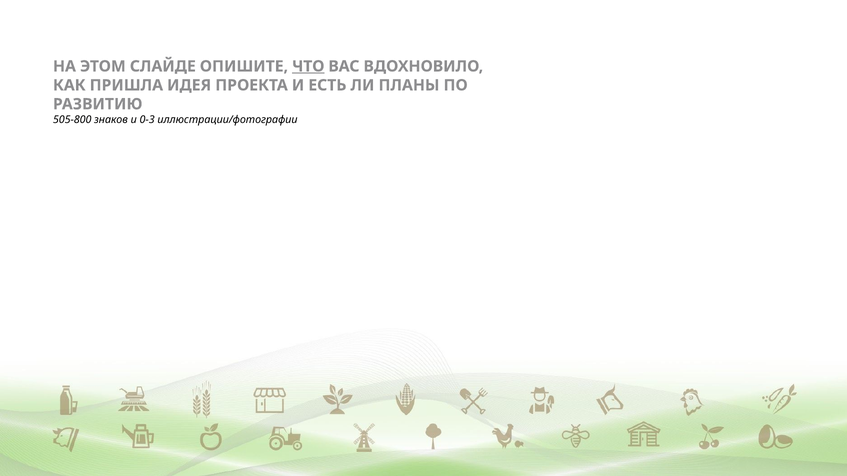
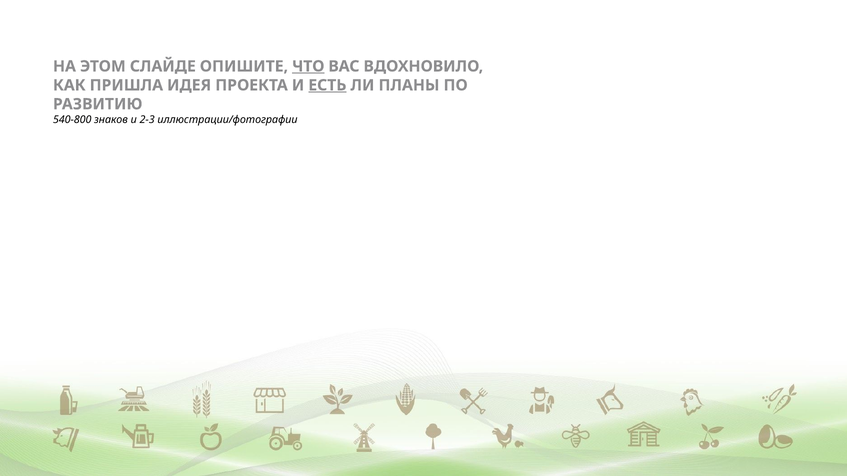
ЕСТЬ underline: none -> present (327, 85)
505-800: 505-800 -> 540-800 (72, 120)
0-3: 0-3 -> 2-3 (147, 120)
